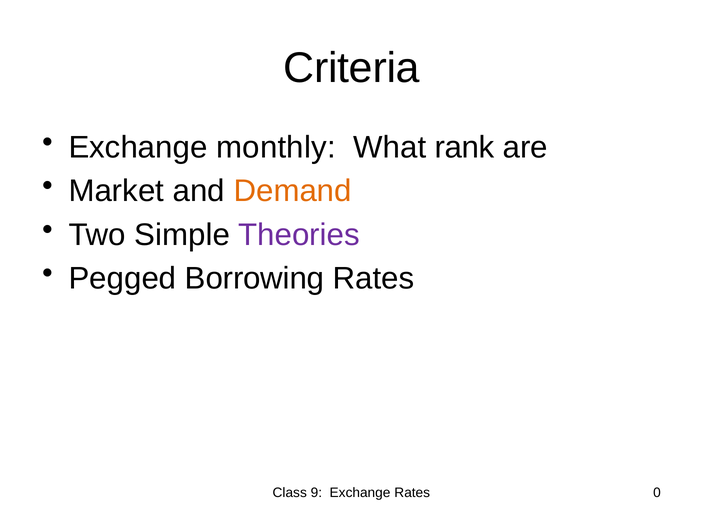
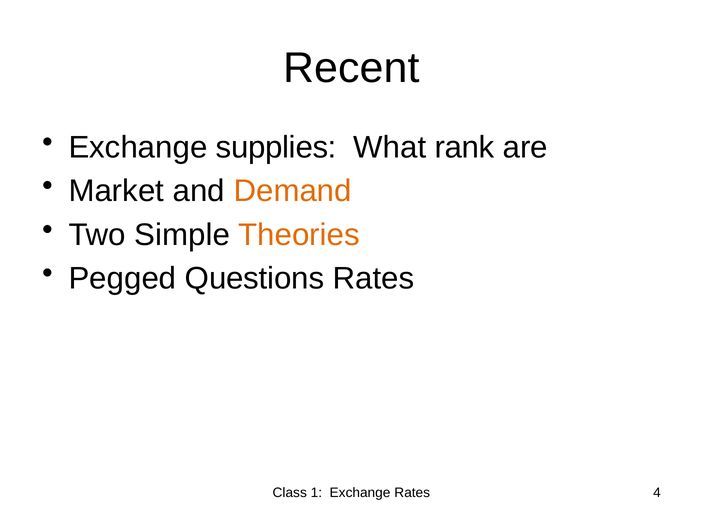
Criteria: Criteria -> Recent (351, 68)
monthly: monthly -> supplies (276, 147)
Theories colour: purple -> orange (299, 235)
Borrowing: Borrowing -> Questions (255, 279)
9: 9 -> 1 (316, 493)
0: 0 -> 4 (657, 493)
